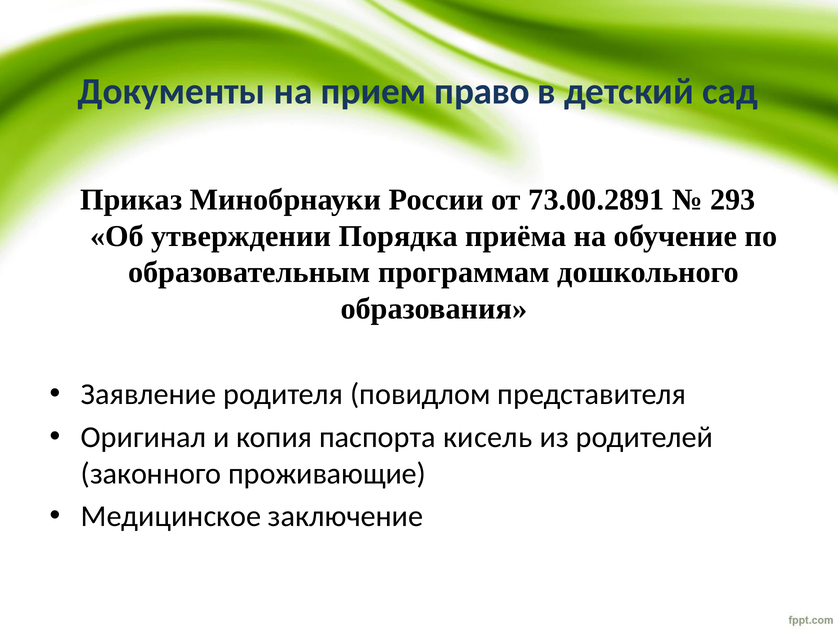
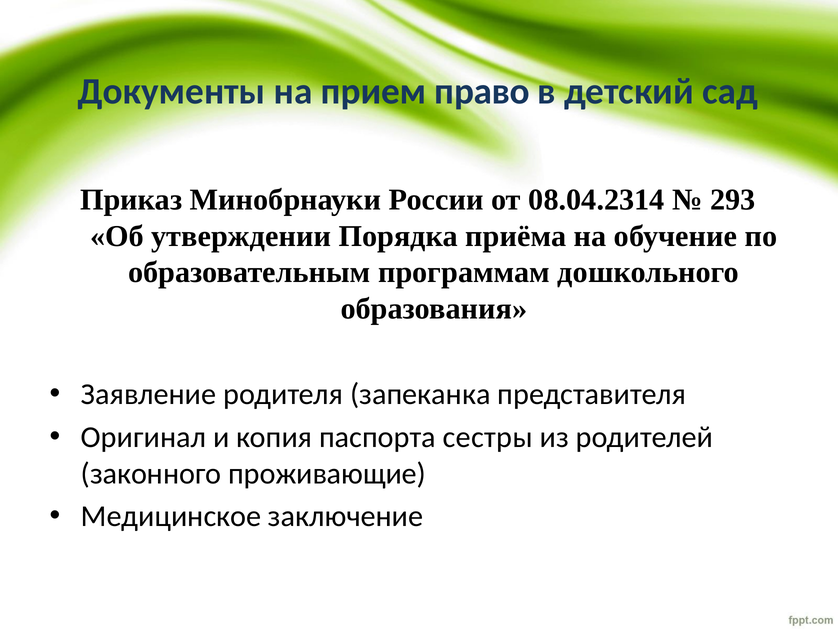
73.00.2891: 73.00.2891 -> 08.04.2314 (596, 200)
повидлом: повидлом -> запеканка (420, 394)
кисель: кисель -> сестры (488, 437)
